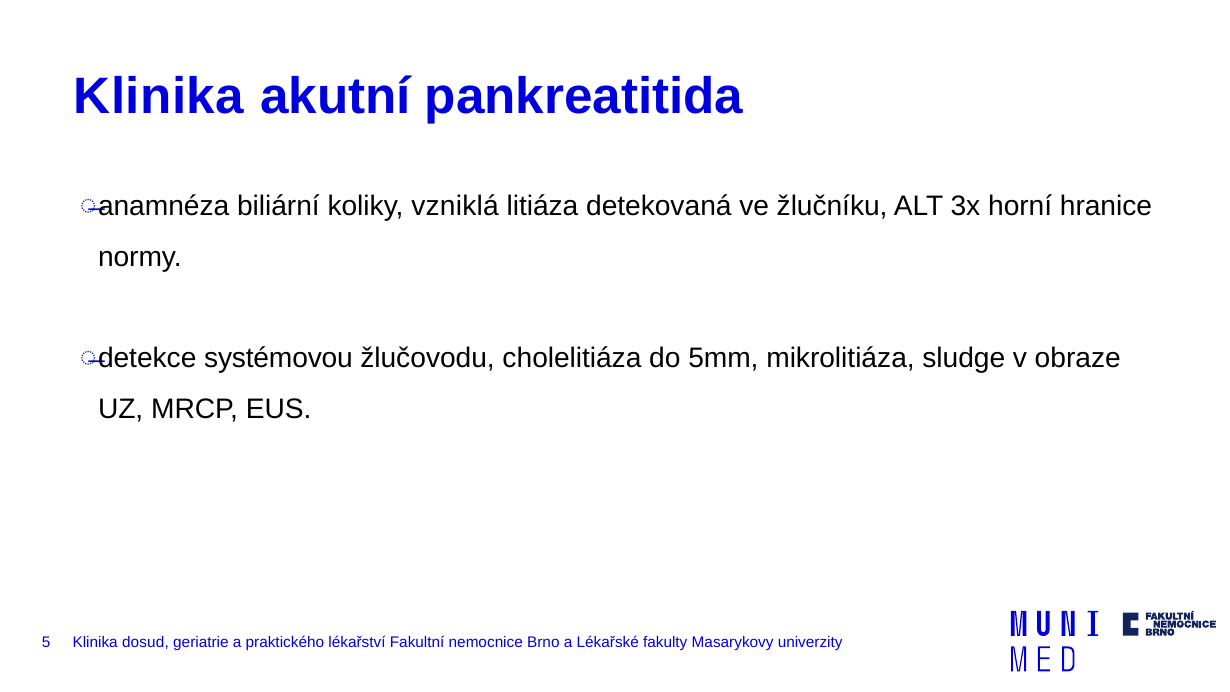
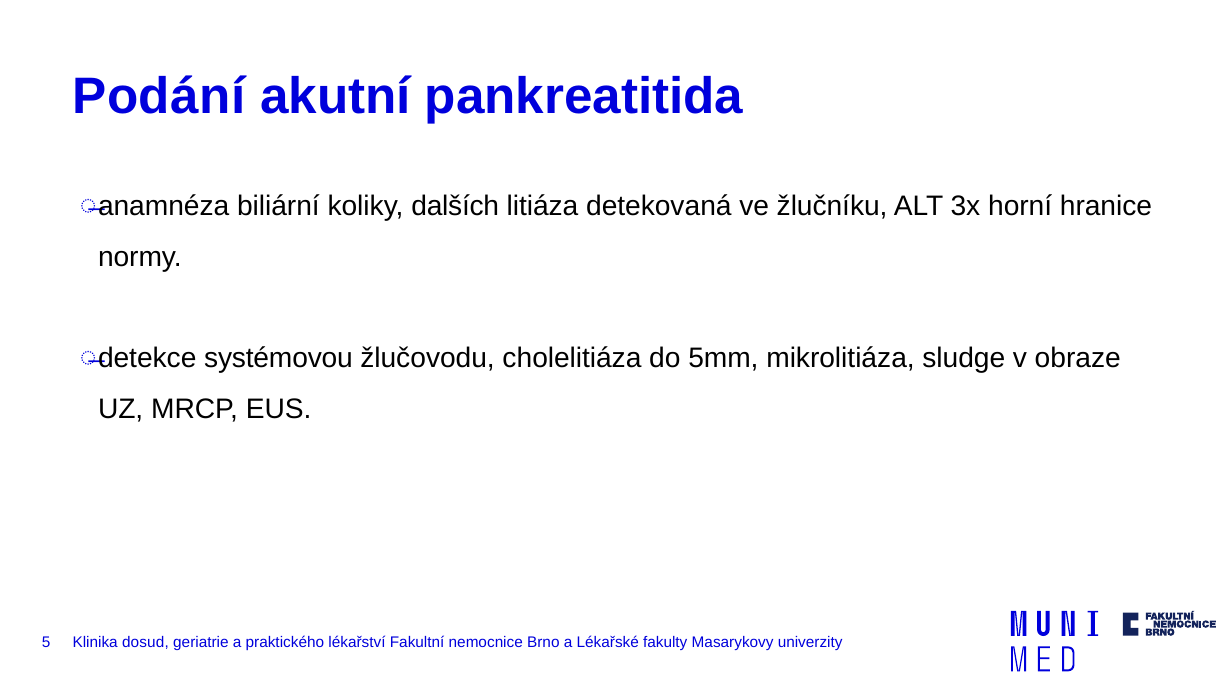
Klinika: Klinika -> Podání (159, 97)
vzniklá: vzniklá -> dalších (455, 206)
